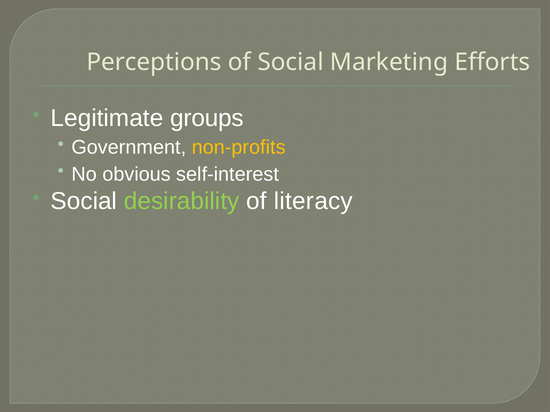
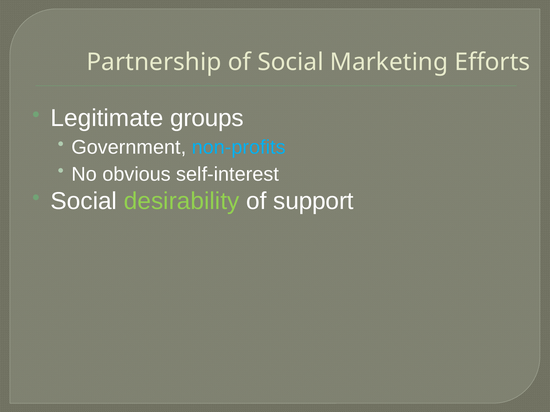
Perceptions: Perceptions -> Partnership (154, 62)
non-profits colour: yellow -> light blue (239, 147)
literacy: literacy -> support (314, 201)
